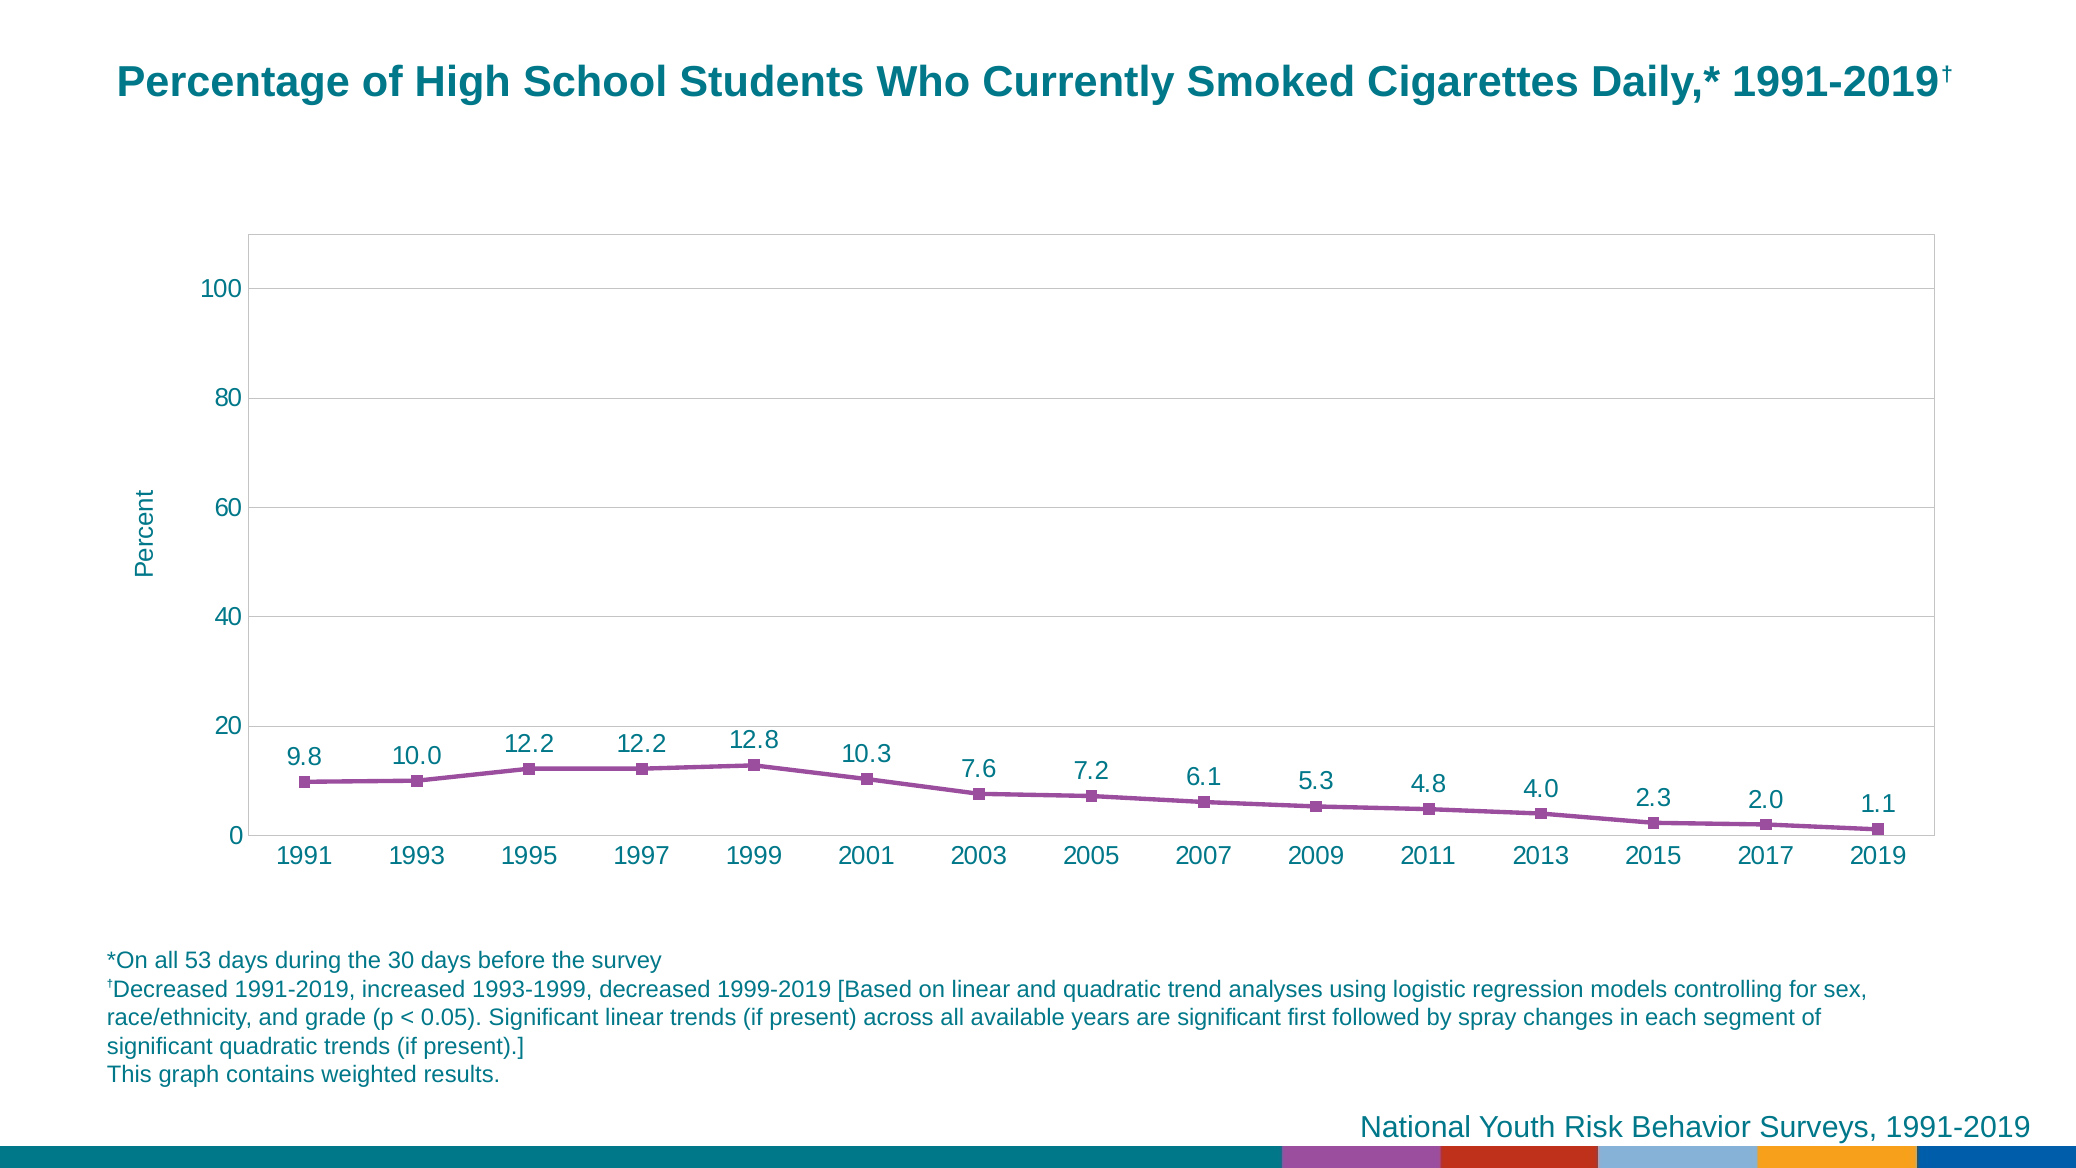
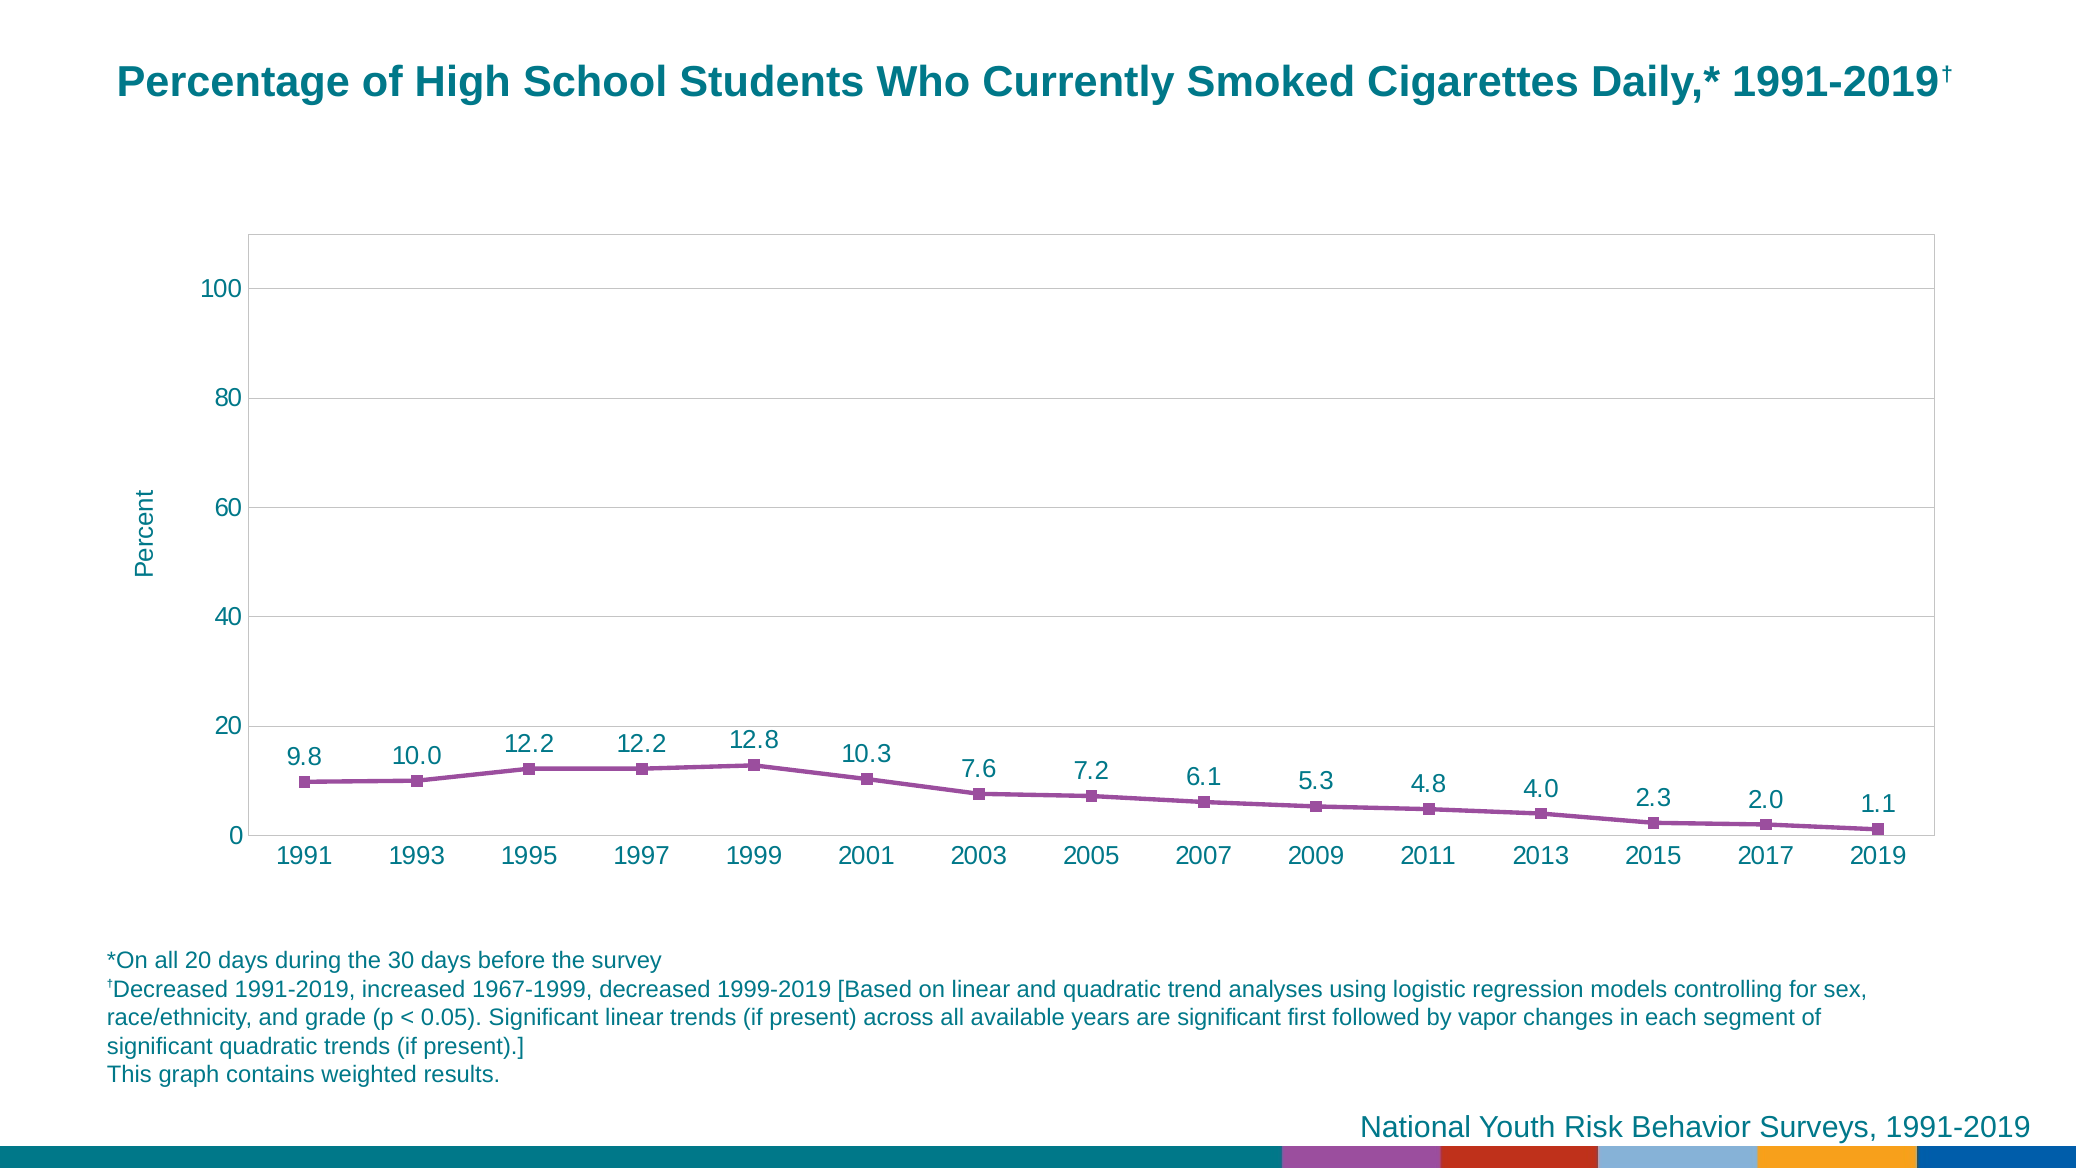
all 53: 53 -> 20 (198, 960)
1993-1999: 1993-1999 -> 1967-1999 (532, 989)
spray: spray -> vapor (1488, 1018)
